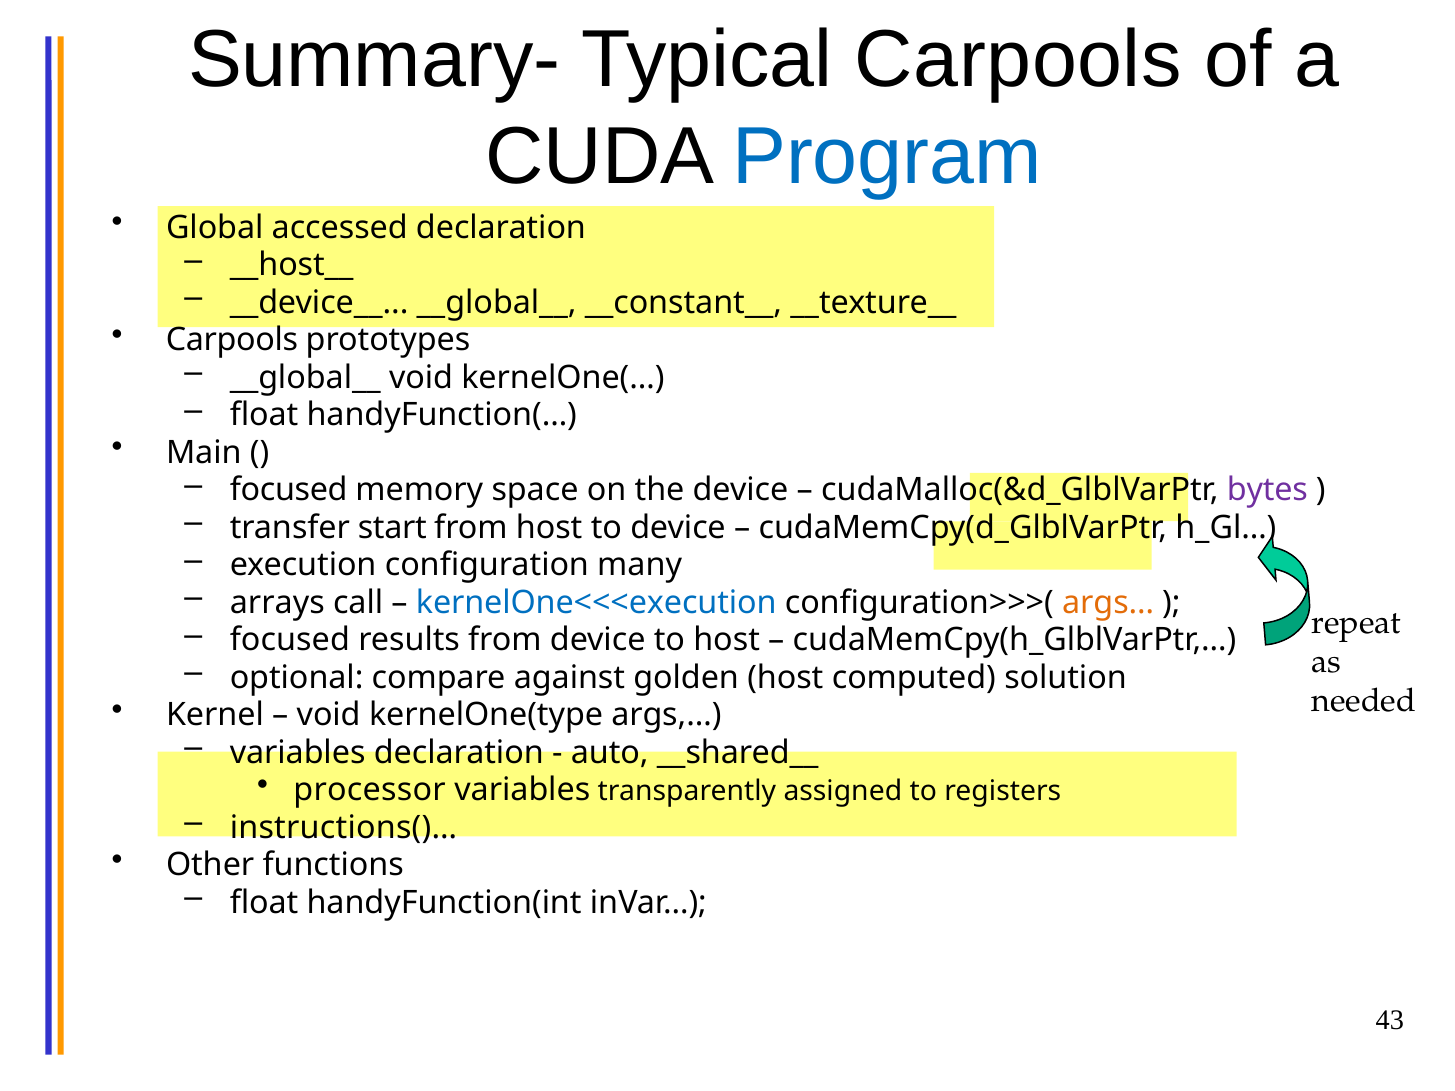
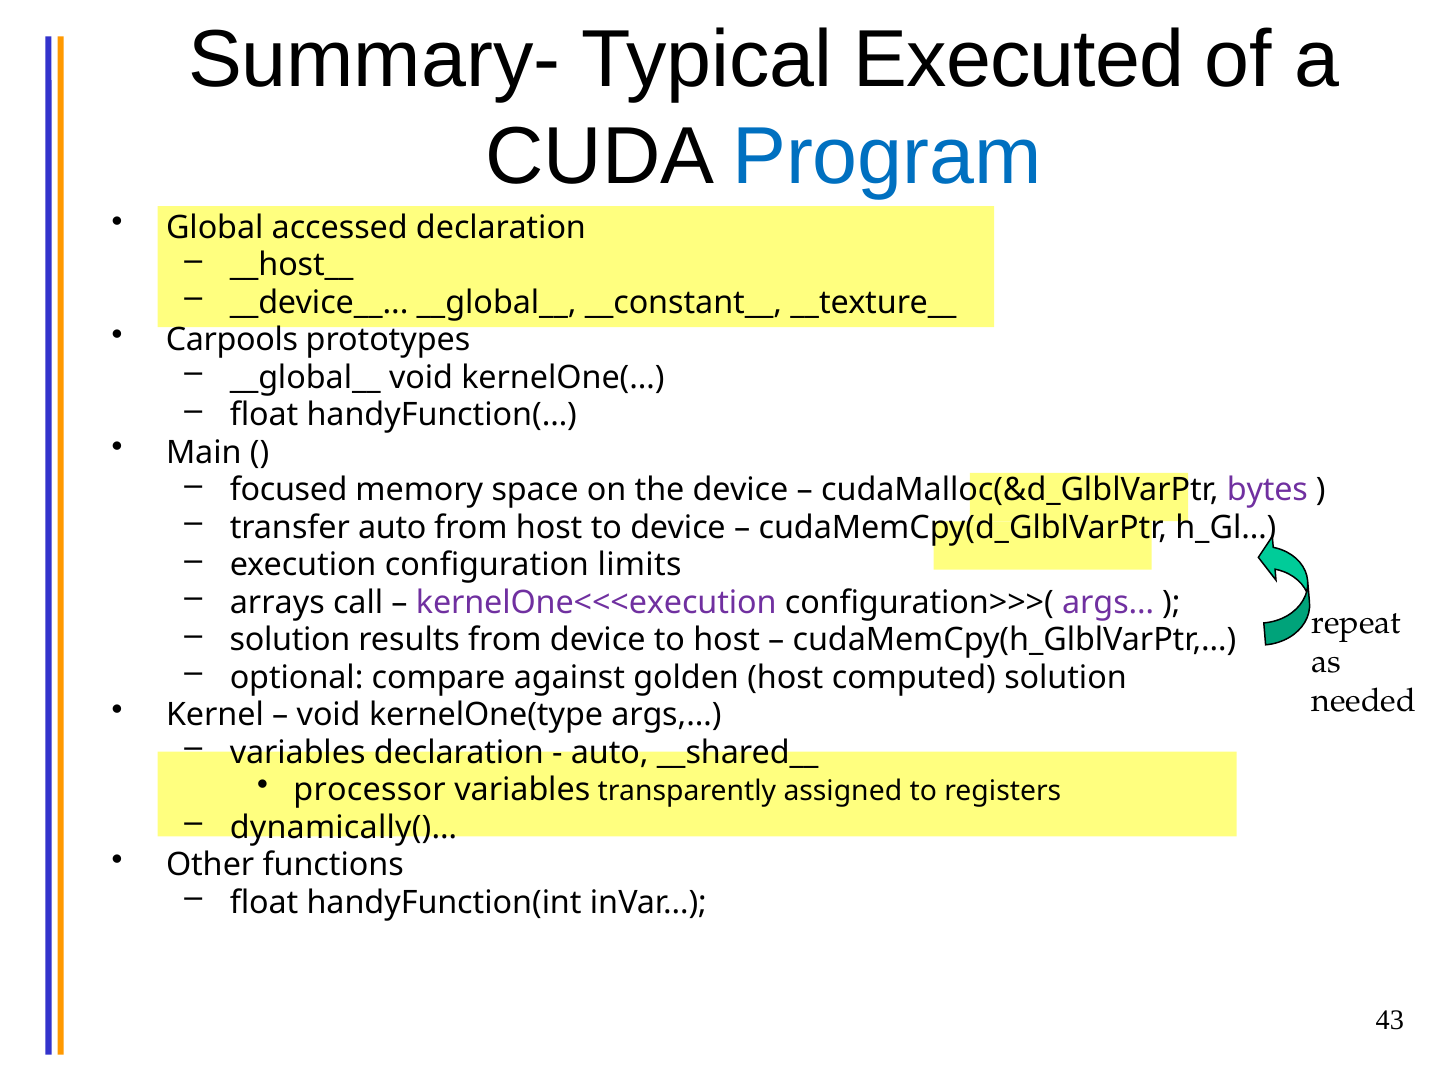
Typical Carpools: Carpools -> Executed (1019, 60)
transfer start: start -> auto (392, 528)
many: many -> limits (640, 565)
kernelOne<<<execution colour: blue -> purple (596, 603)
args… colour: orange -> purple (1108, 603)
focused: focused -> solution (290, 640)
instructions()…: instructions()… -> dynamically()… (343, 828)
